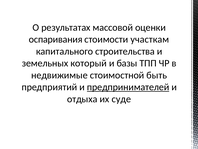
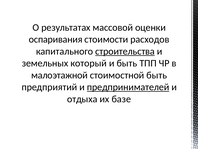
участкам: участкам -> расходов (150, 39)
строительства underline: none -> present (125, 51)
и базы: базы -> быть (127, 63)
недвижимые: недвижимые -> малоэтажной (59, 75)
суде: суде -> базе (121, 99)
